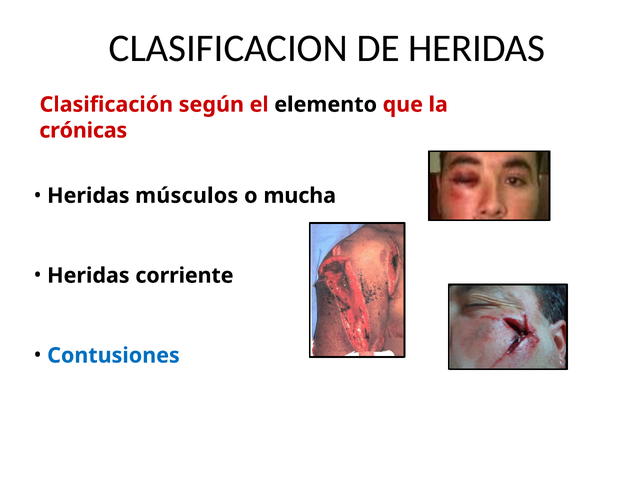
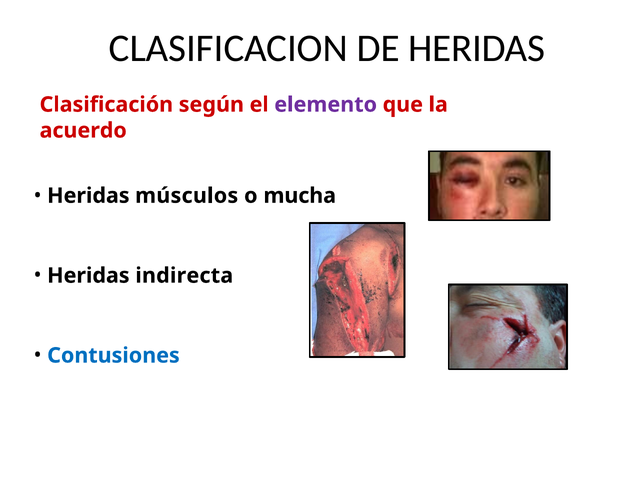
elemento colour: black -> purple (326, 105)
crónicas: crónicas -> acuerdo (83, 130)
corriente: corriente -> indirecta (184, 275)
